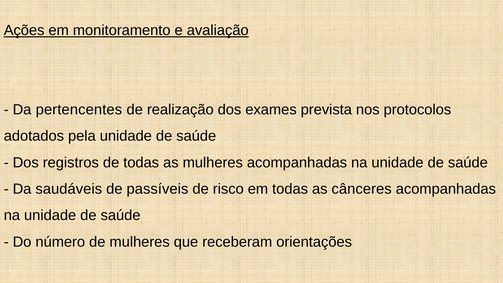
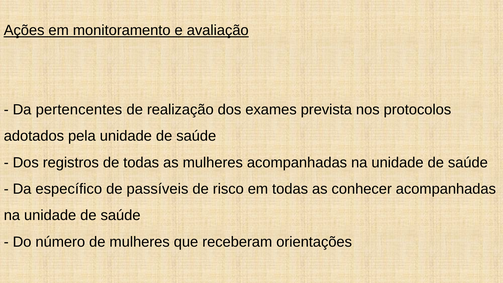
saudáveis: saudáveis -> específico (69, 189)
cânceres: cânceres -> conhecer (362, 189)
